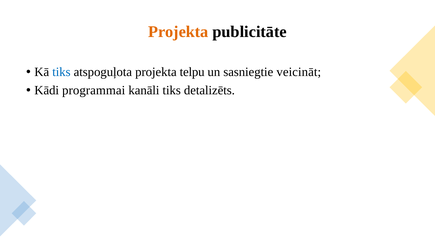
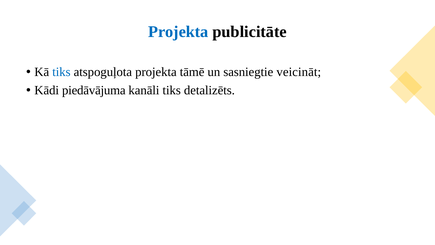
Projekta colour: orange -> blue (178, 32)
telpu: telpu -> tāmē (192, 72)
programmai: programmai -> piedāvājuma (94, 90)
